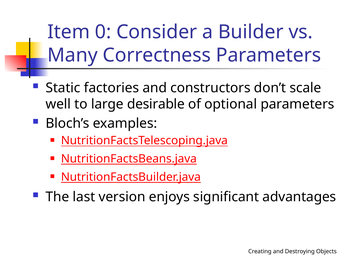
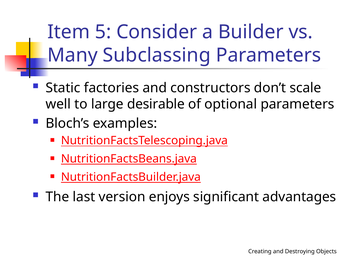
0: 0 -> 5 (103, 32)
Correctness: Correctness -> Subclassing (157, 55)
